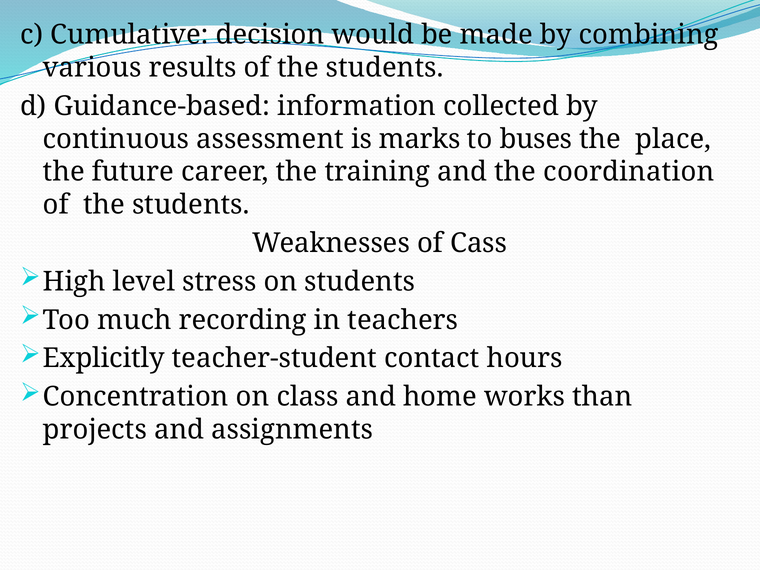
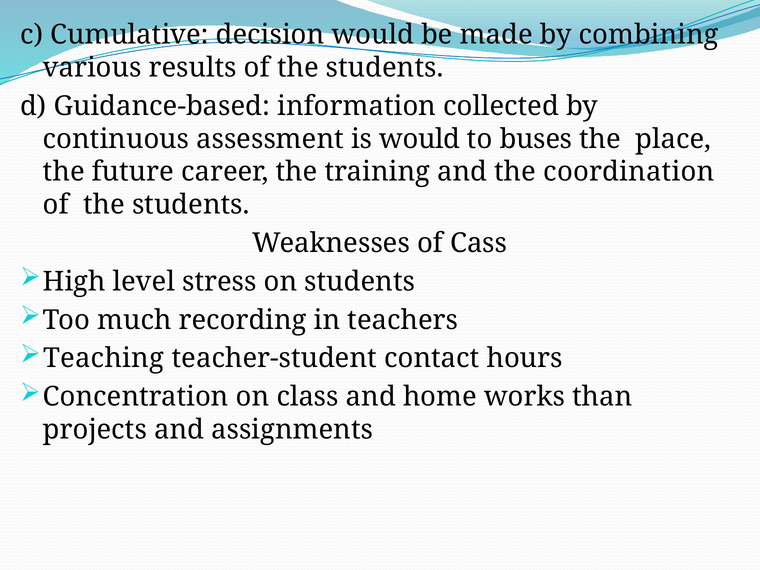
is marks: marks -> would (420, 139)
Explicitly: Explicitly -> Teaching (104, 358)
